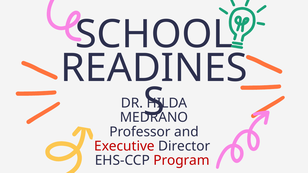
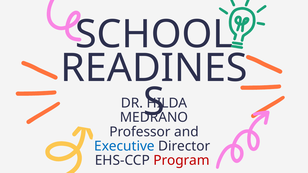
Executive colour: red -> blue (124, 146)
